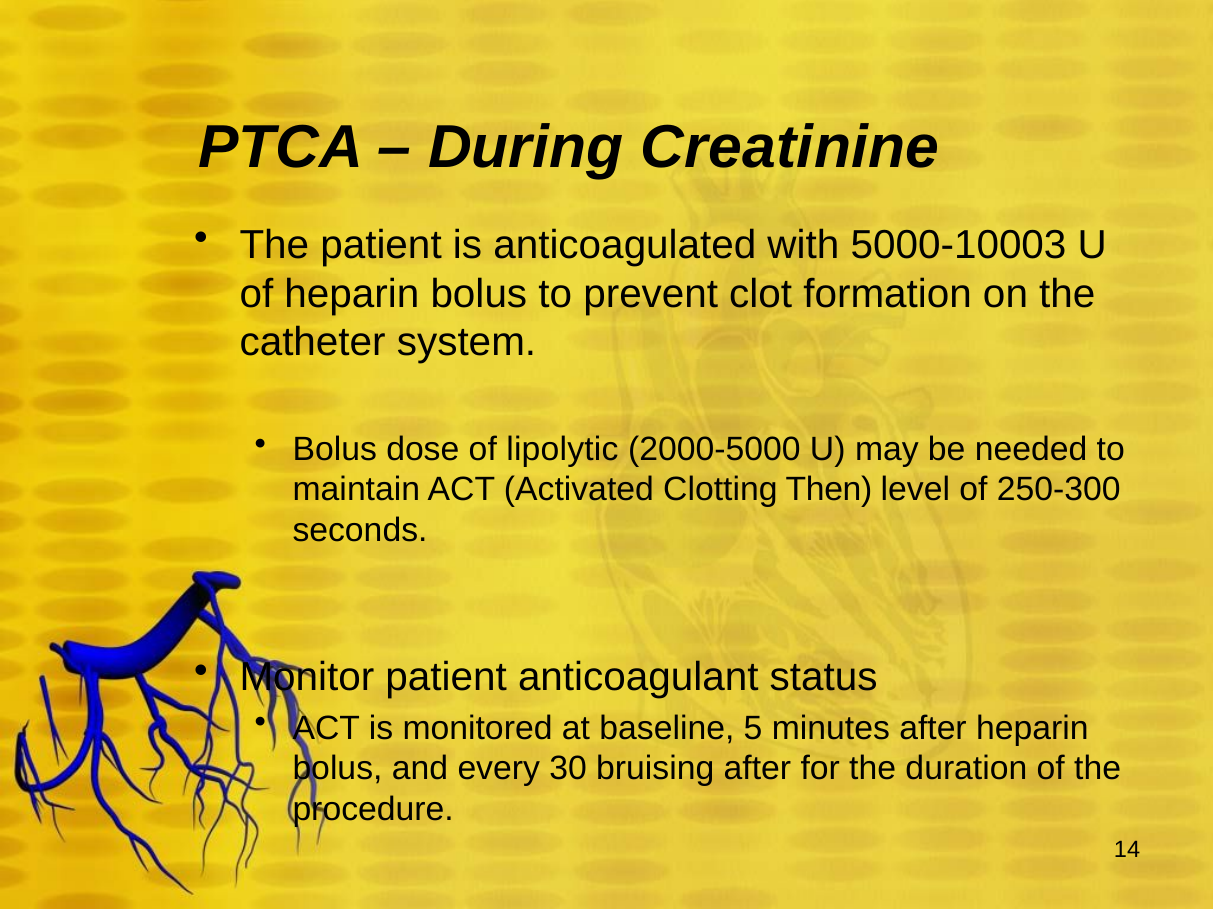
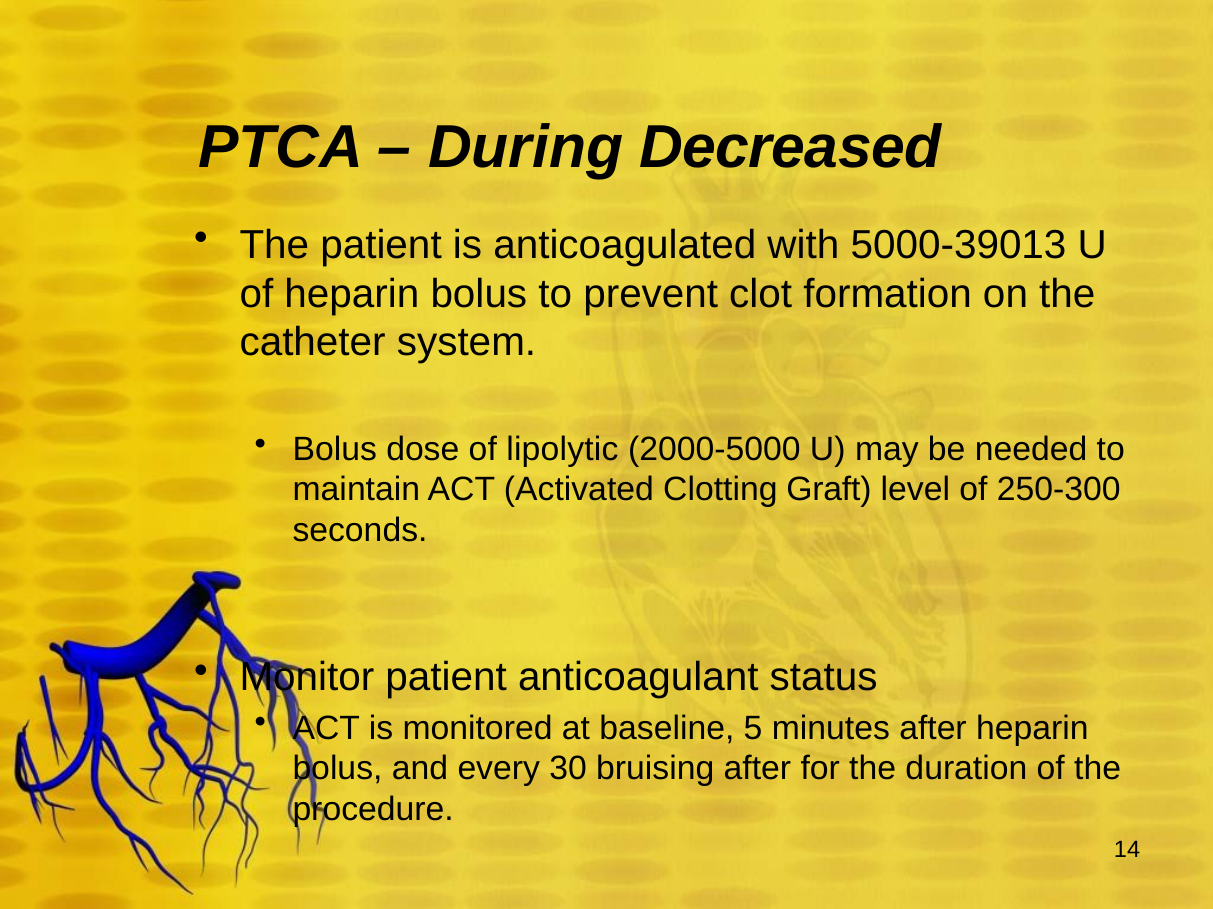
Creatinine: Creatinine -> Decreased (790, 148)
5000-10003: 5000-10003 -> 5000-39013 (959, 245)
Then: Then -> Graft (829, 490)
